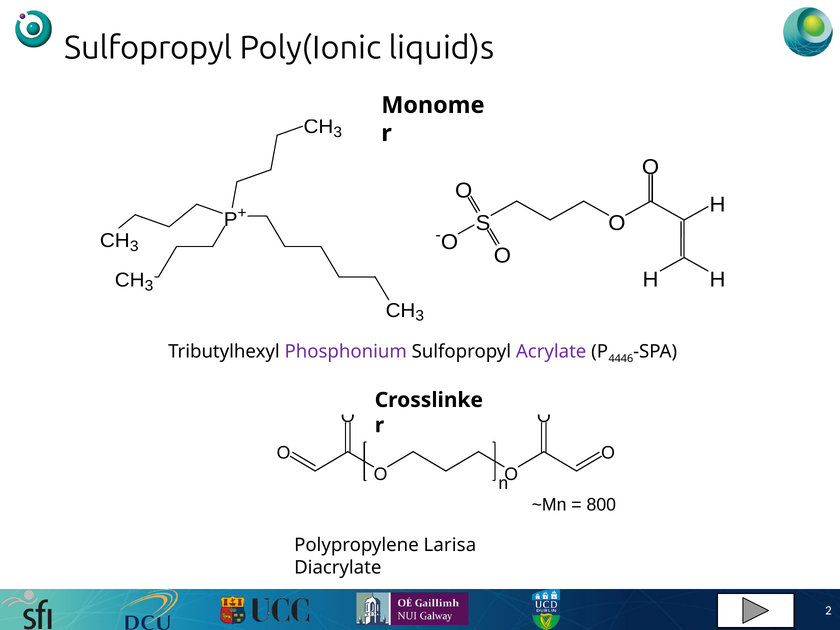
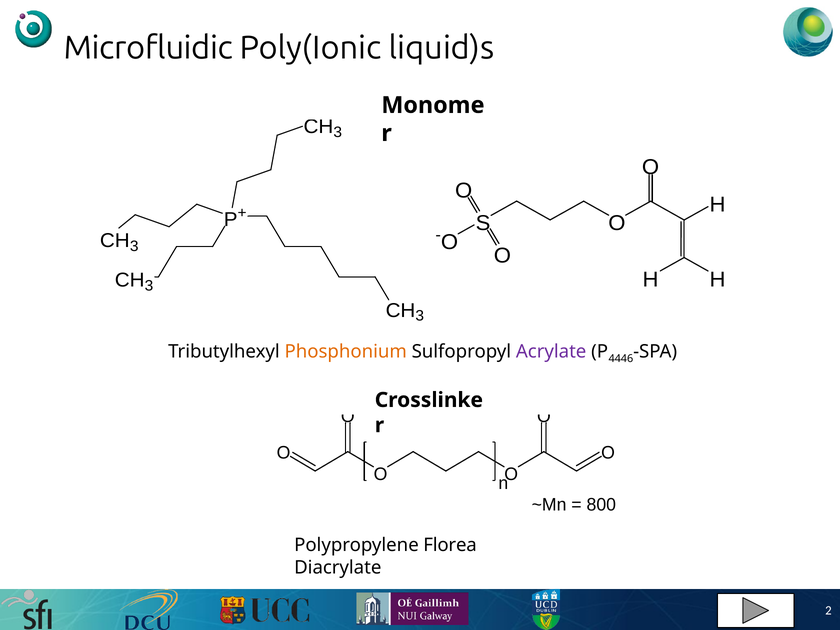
Sulfopropyl: Sulfopropyl -> Microfluidic (148, 48)
Phosphonium colour: purple -> orange (346, 351)
Larisa: Larisa -> Florea (450, 545)
